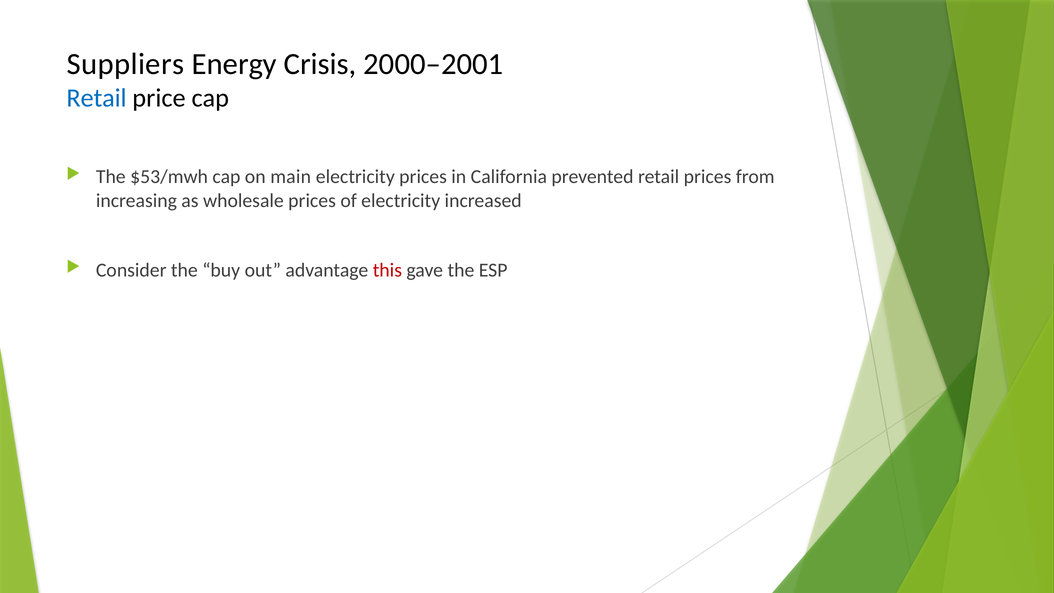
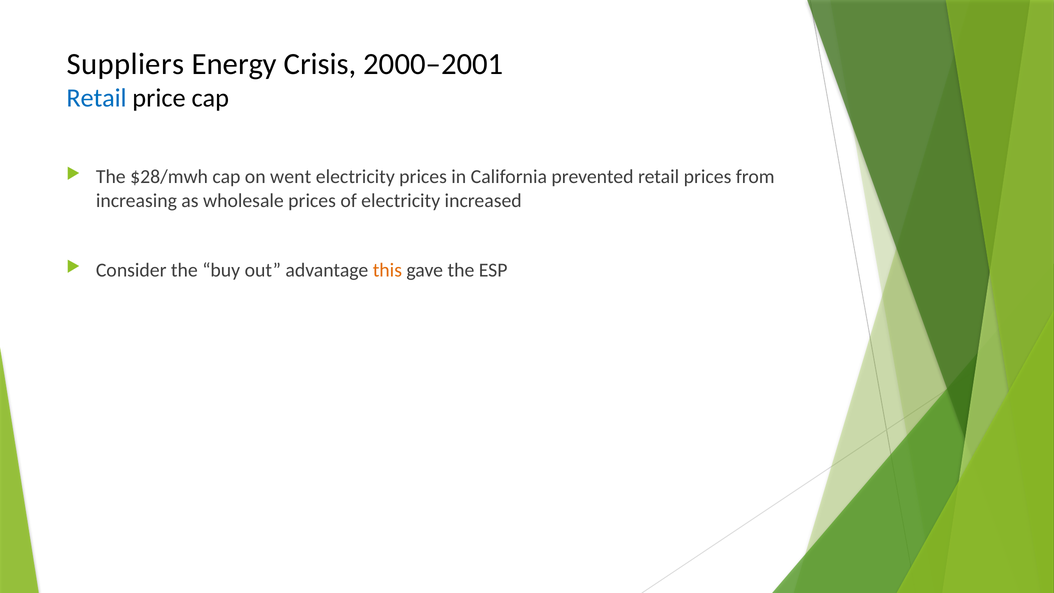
$53/mwh: $53/mwh -> $28/mwh (169, 177)
main: main -> went (291, 177)
this colour: red -> orange (387, 270)
